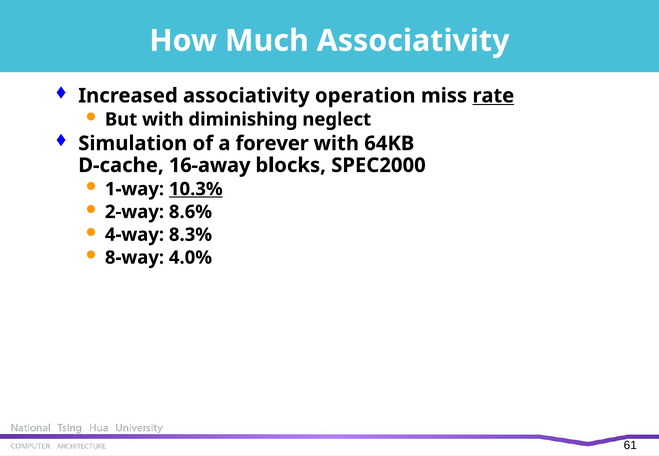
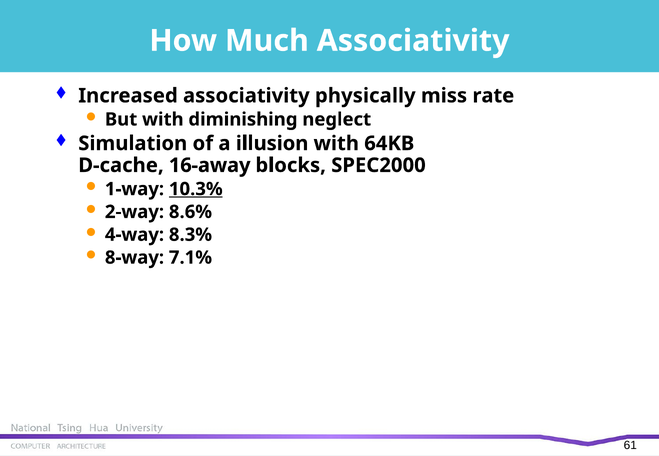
operation: operation -> physically (365, 96)
rate underline: present -> none (493, 96)
forever: forever -> illusion (272, 144)
4.0%: 4.0% -> 7.1% (190, 258)
